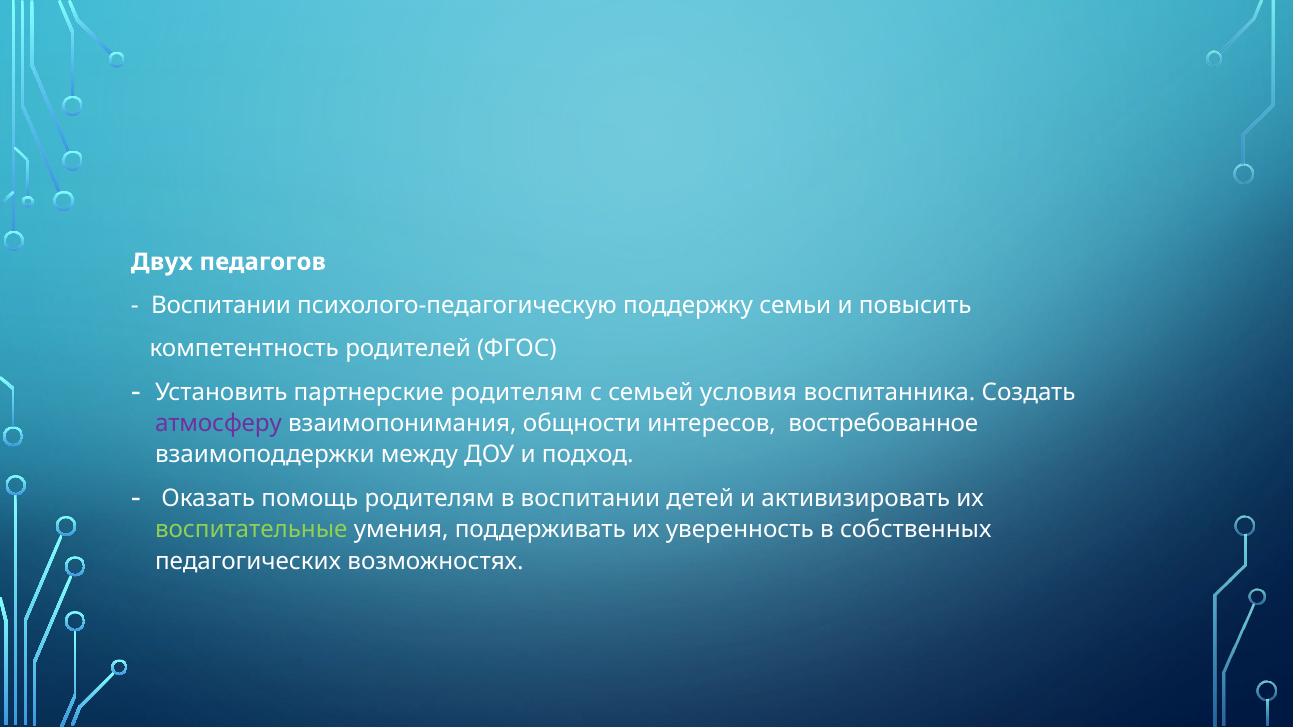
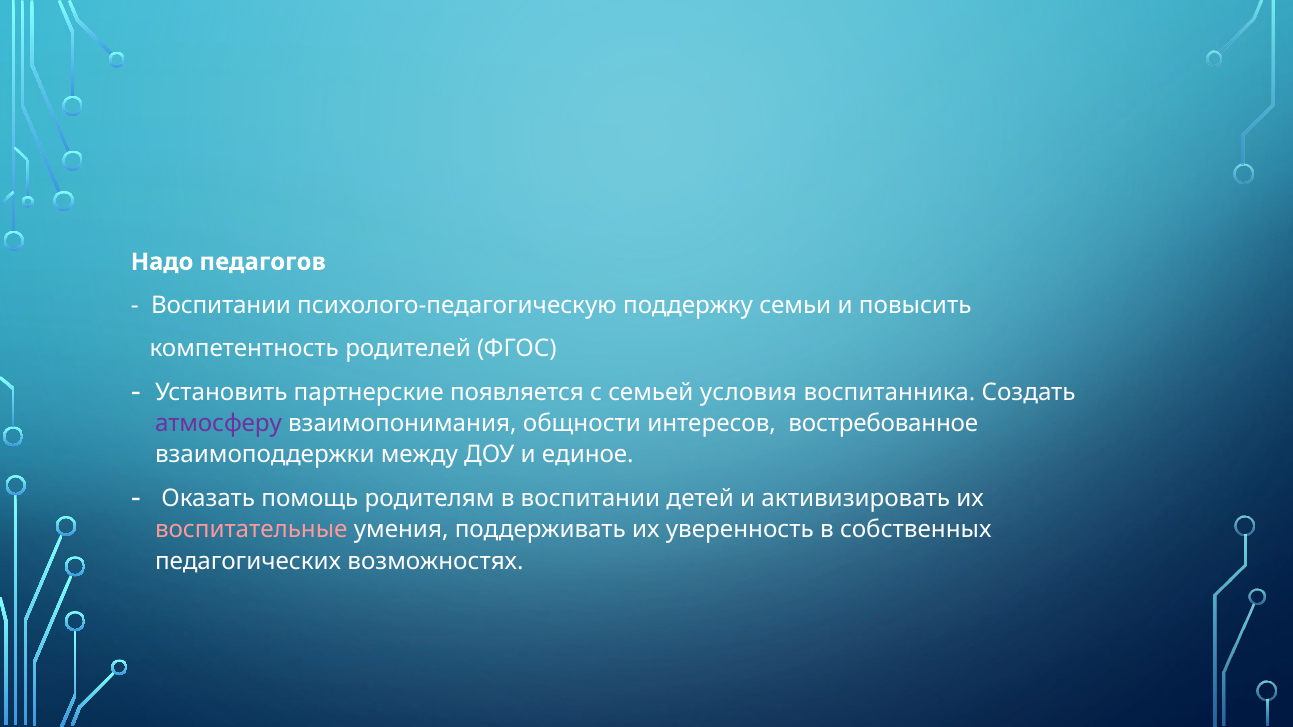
Двух: Двух -> Надо (162, 262)
партнерские родителям: родителям -> появляется (517, 392)
подход: подход -> единое (588, 455)
воспитательные colour: light green -> pink (251, 530)
